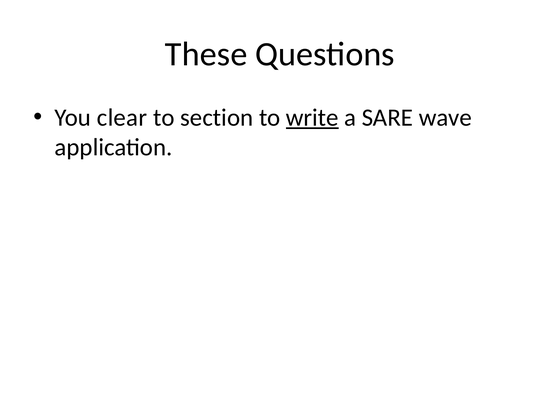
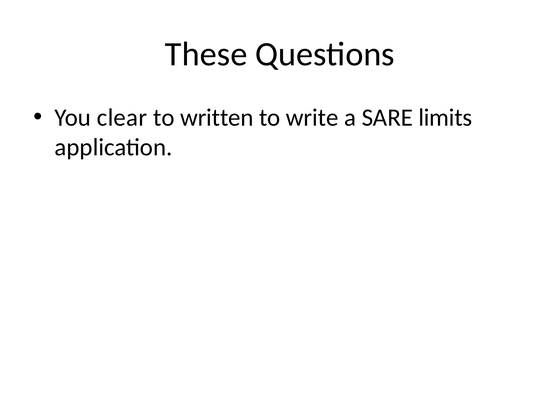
section: section -> written (217, 117)
write underline: present -> none (312, 117)
wave: wave -> limits (445, 117)
